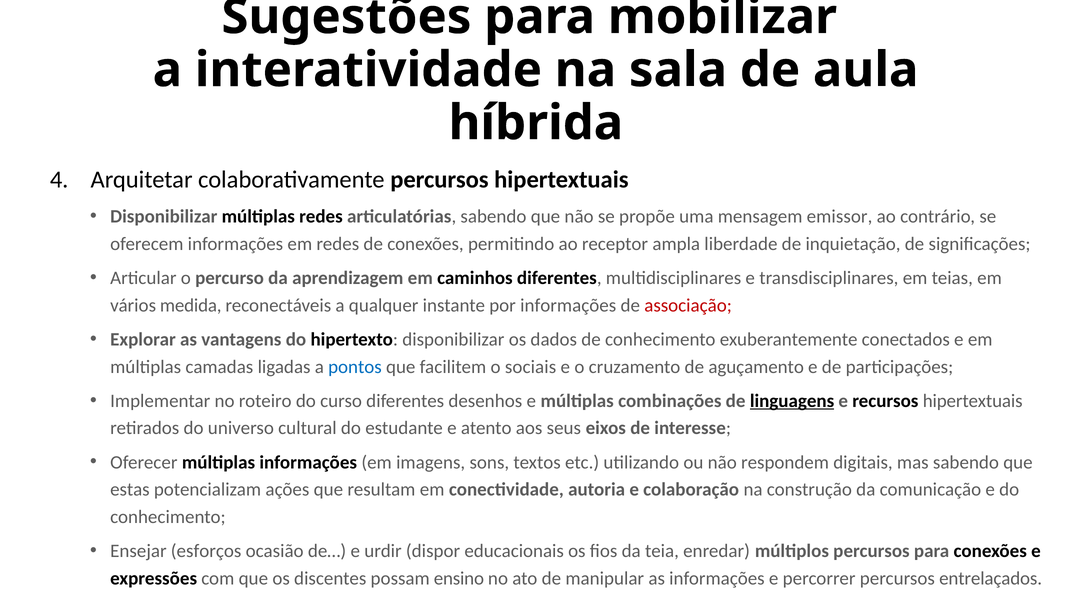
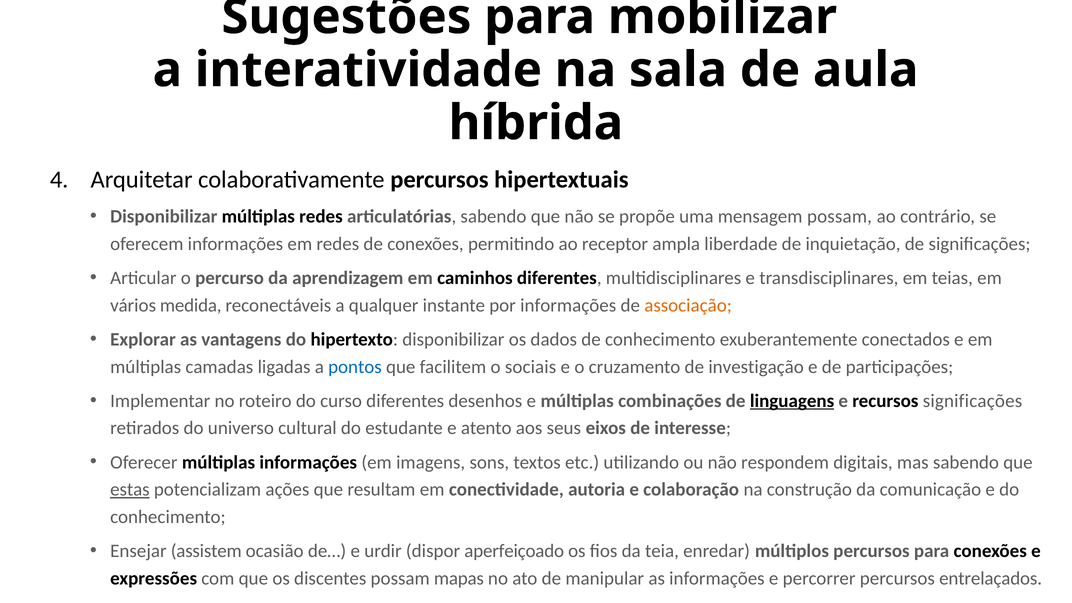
mensagem emissor: emissor -> possam (839, 217)
associação colour: red -> orange (688, 305)
aguçamento: aguçamento -> investigação (756, 367)
recursos hipertextuais: hipertextuais -> significações (972, 401)
estas underline: none -> present (130, 490)
esforços: esforços -> assistem (206, 551)
educacionais: educacionais -> aperfeiçoado (514, 551)
ensino: ensino -> mapas (459, 578)
